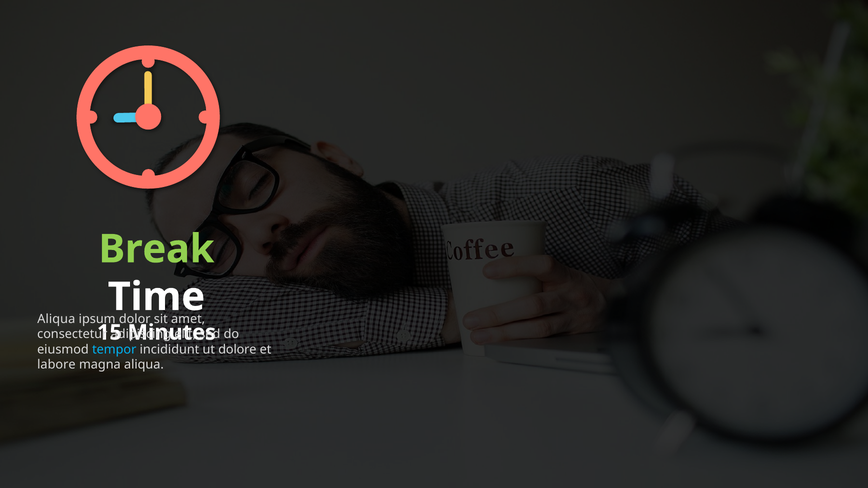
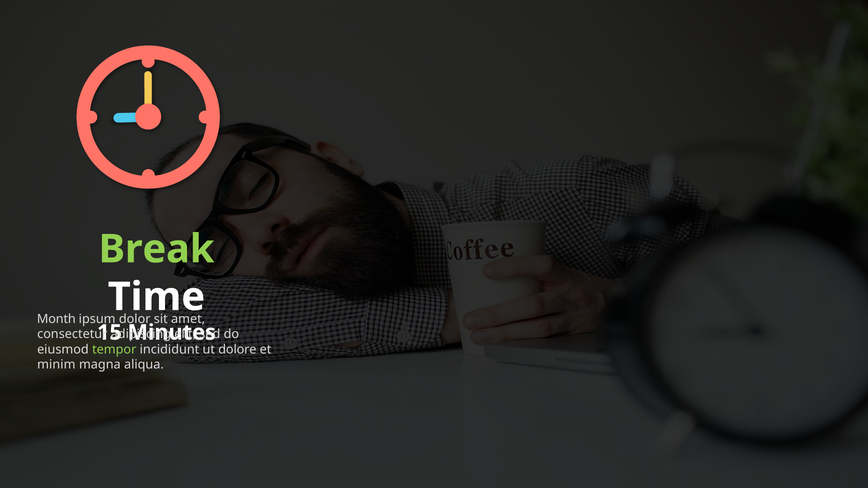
Aliqua: Aliqua -> Month (56, 319)
tempor colour: light blue -> light green (114, 350)
labore: labore -> minim (56, 365)
